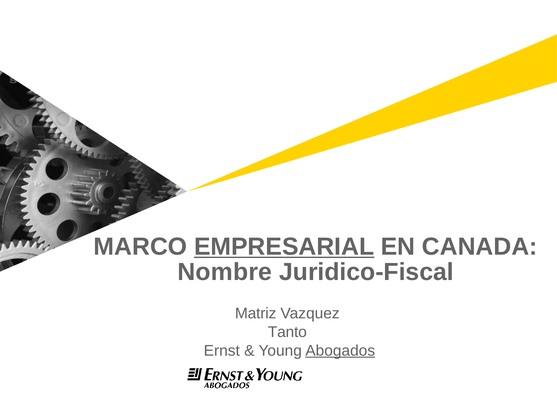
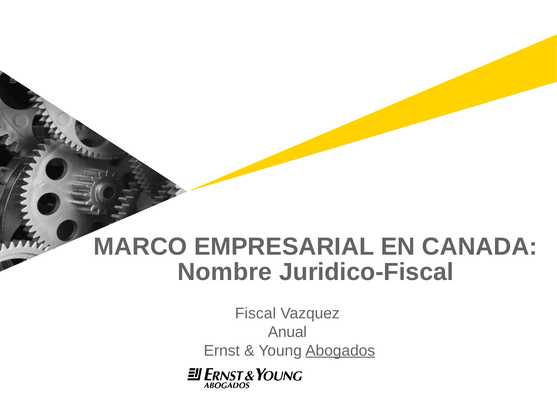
EMPRESARIAL underline: present -> none (284, 247)
Matriz: Matriz -> Fiscal (256, 314)
Tanto: Tanto -> Anual (287, 333)
